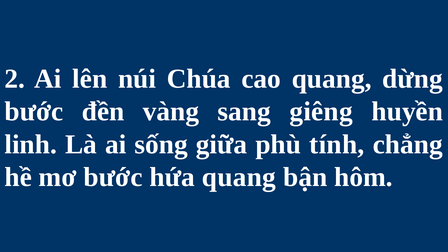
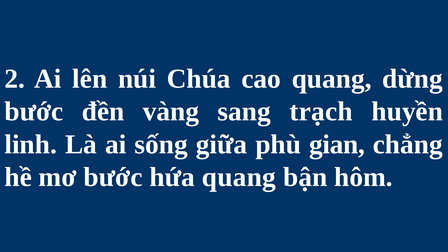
giêng: giêng -> trạch (321, 111)
tính: tính -> gian (337, 144)
